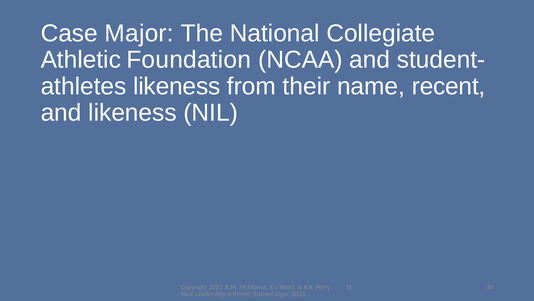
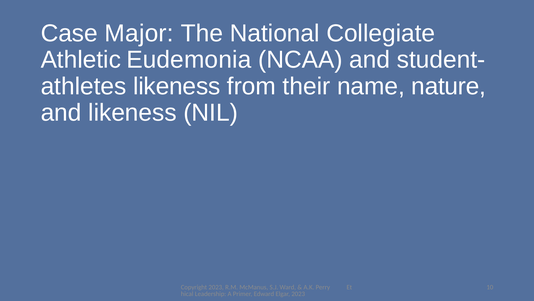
Foundation: Foundation -> Eudemonia (189, 60)
recent: recent -> nature (449, 86)
